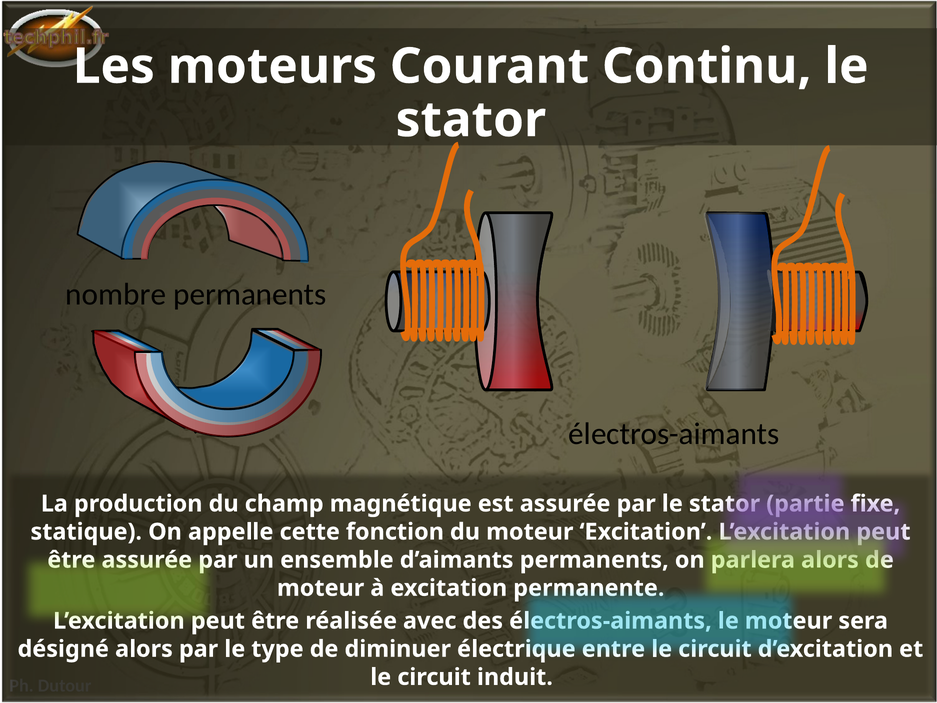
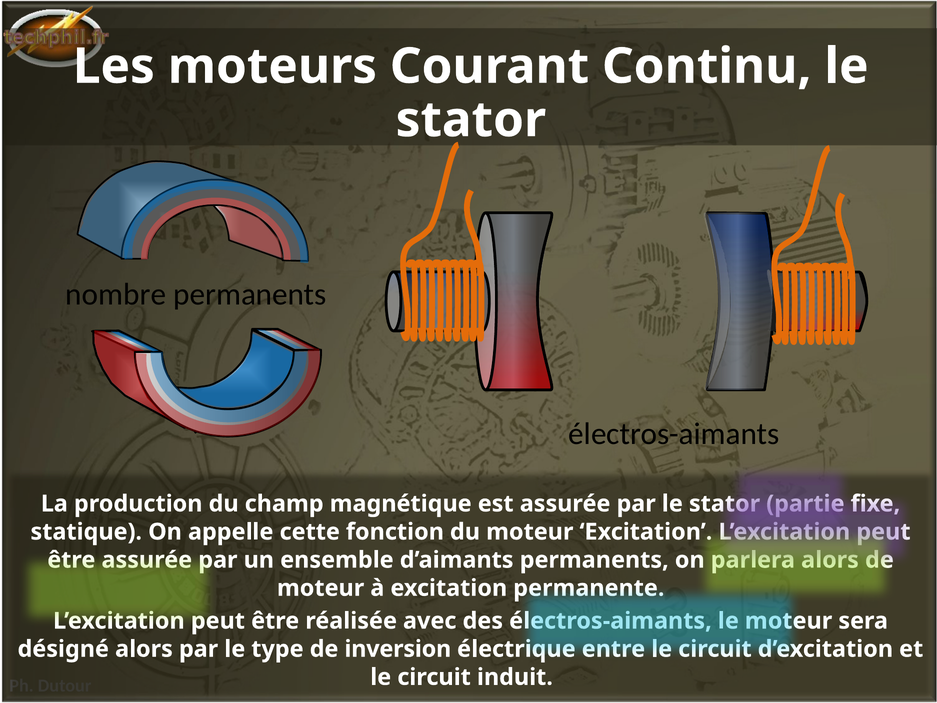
diminuer: diminuer -> inversion (398, 649)
